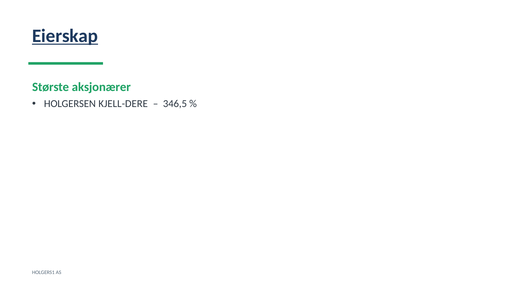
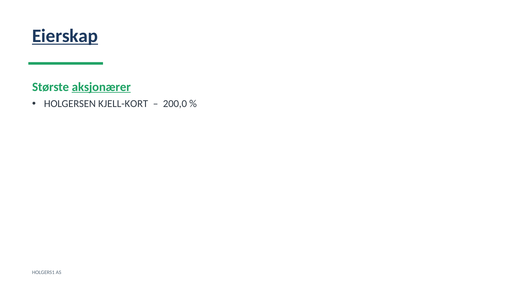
aksjonærer underline: none -> present (101, 87)
KJELL-DERE: KJELL-DERE -> KJELL-KORT (123, 104)
346,5: 346,5 -> 200,0 (175, 104)
